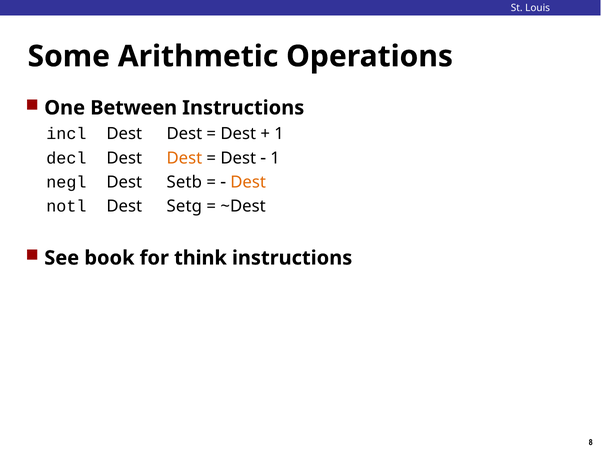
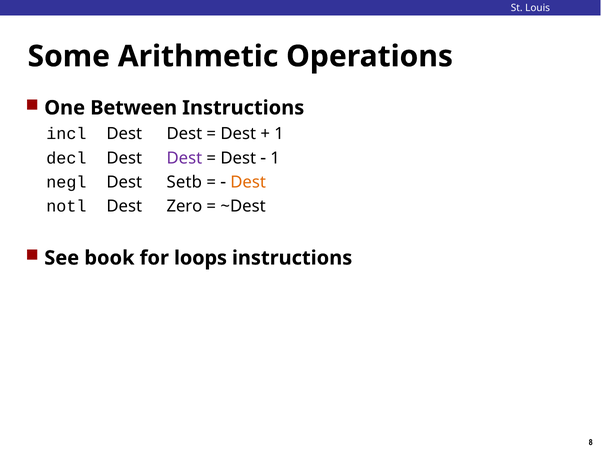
Dest colour: orange -> purple (184, 158)
Setg: Setg -> Zero (184, 206)
think: think -> loops (201, 258)
